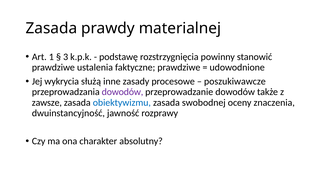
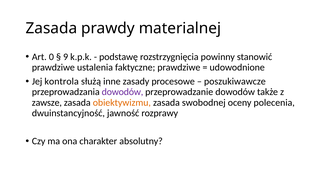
1: 1 -> 0 (51, 57)
3: 3 -> 9 (66, 57)
wykrycia: wykrycia -> kontrola (62, 81)
obiektywizmu colour: blue -> orange (122, 103)
znaczenia: znaczenia -> polecenia (274, 103)
